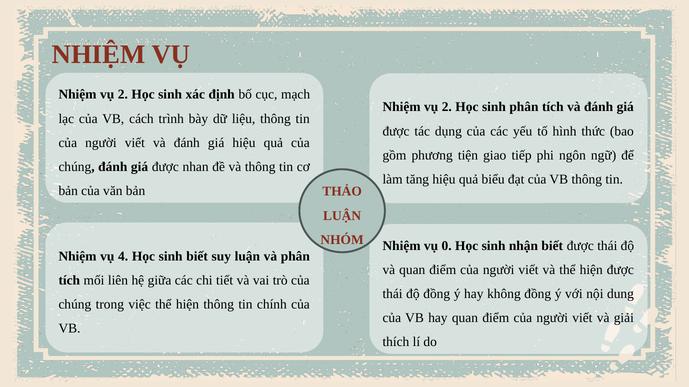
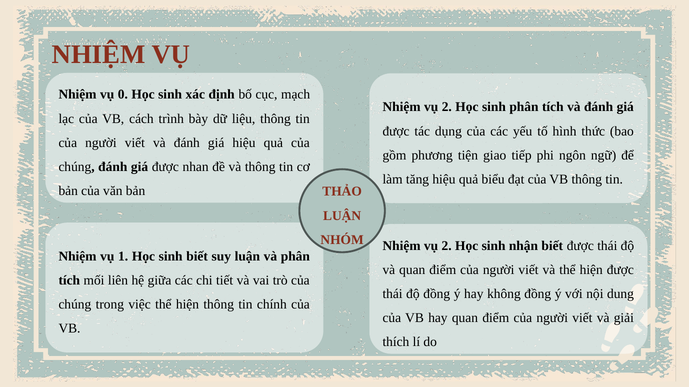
2: 2 -> 0 (123, 95)
0: 0 -> 2 (447, 246)
4: 4 -> 1 (123, 257)
